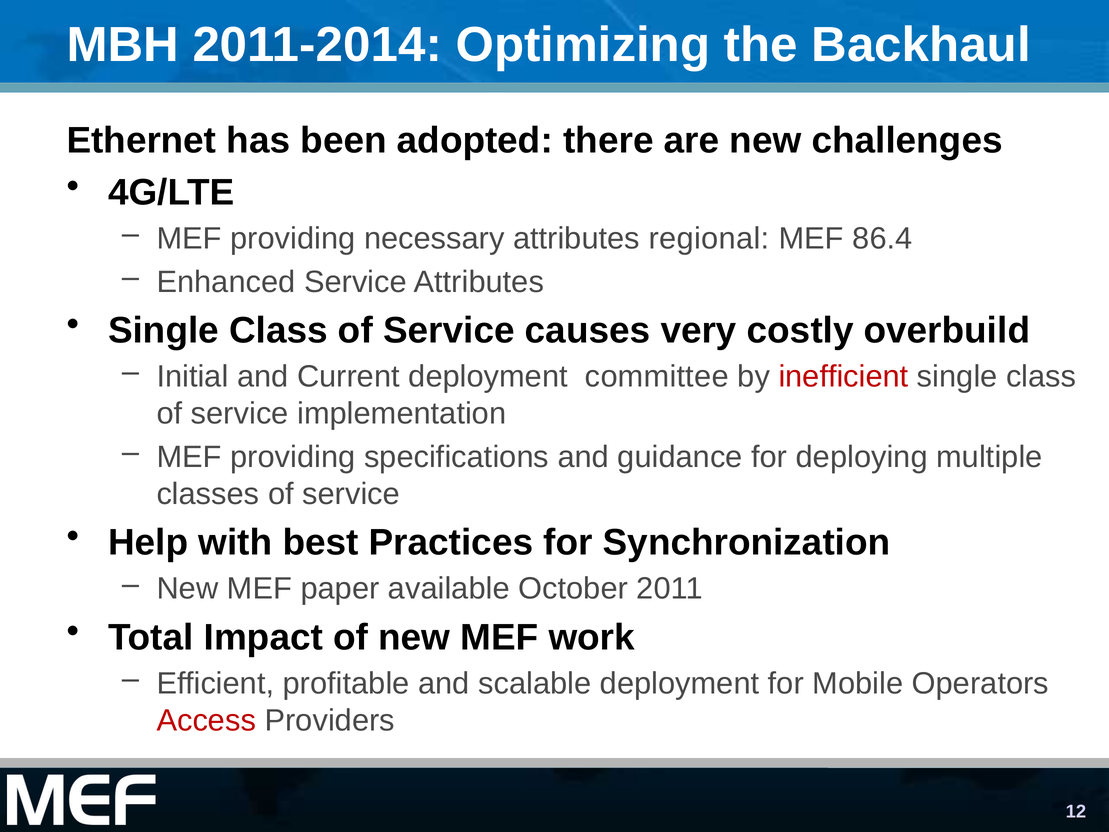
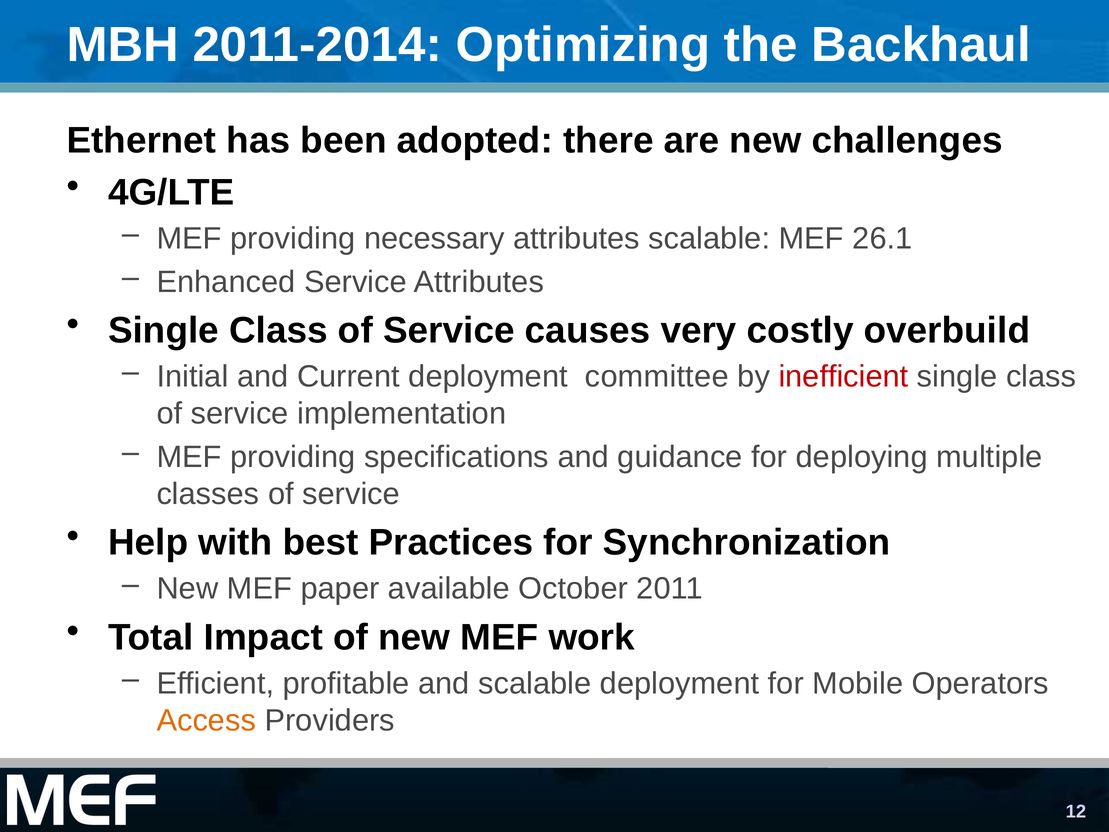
attributes regional: regional -> scalable (709, 239)
86.4: 86.4 -> 26.1 (882, 239)
Access colour: red -> orange (206, 721)
